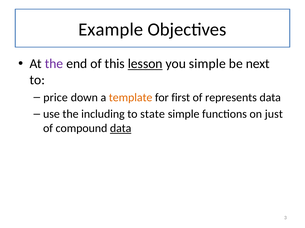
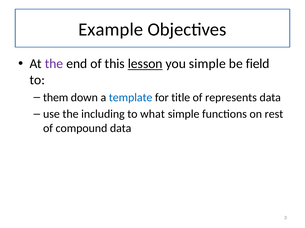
next: next -> field (258, 64)
price: price -> them (56, 98)
template colour: orange -> blue (131, 98)
first: first -> title (181, 98)
state: state -> what (153, 114)
just: just -> rest (274, 114)
data underline: present -> none (121, 129)
